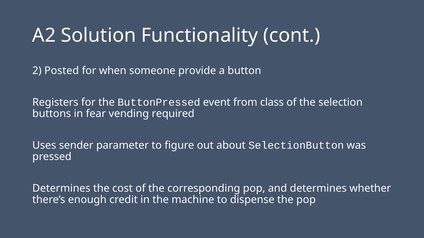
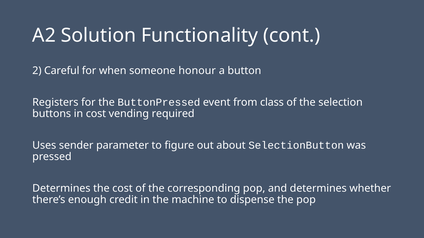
Posted: Posted -> Careful (62, 71)
provide: provide -> honour (197, 71)
in fear: fear -> cost (96, 114)
